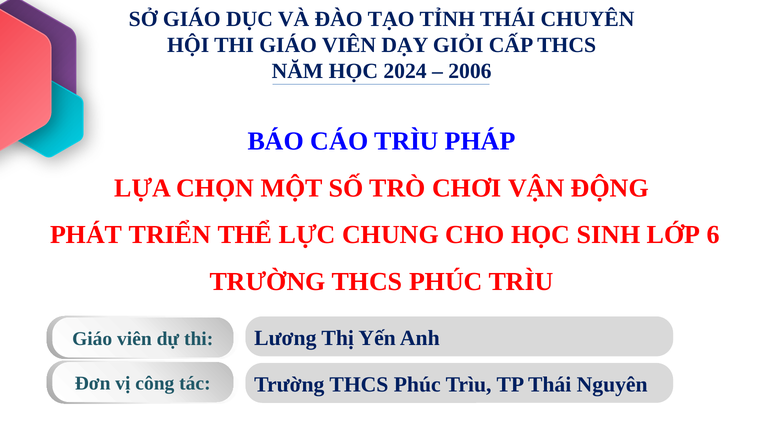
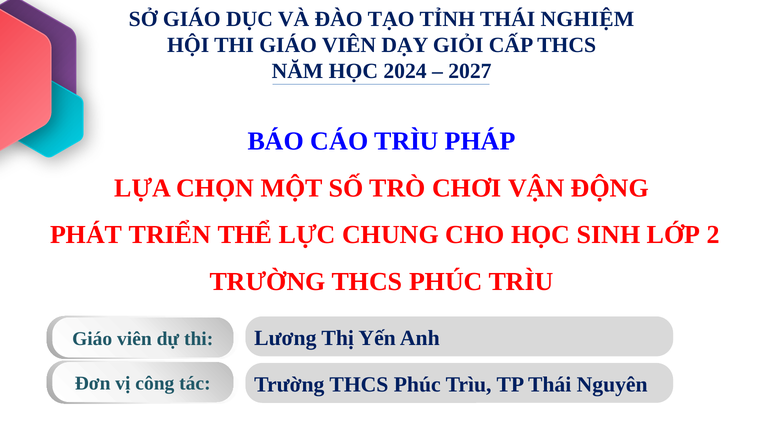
CHUYÊN: CHUYÊN -> NGHIỆM (587, 19)
2006: 2006 -> 2027 (470, 71)
6: 6 -> 2 (713, 235)
